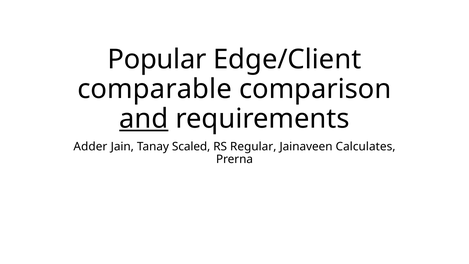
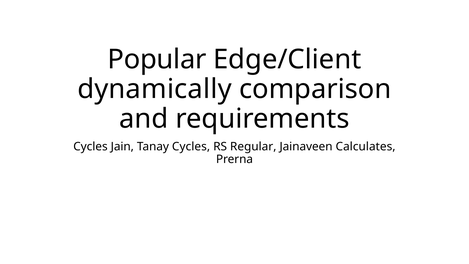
comparable: comparable -> dynamically (155, 89)
and underline: present -> none (144, 119)
Adder: Adder -> Cycles (90, 147)
Tanay Scaled: Scaled -> Cycles (191, 147)
